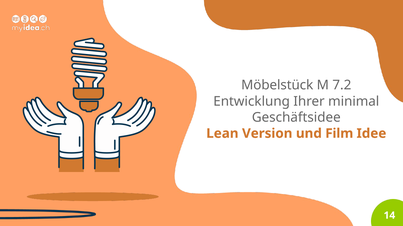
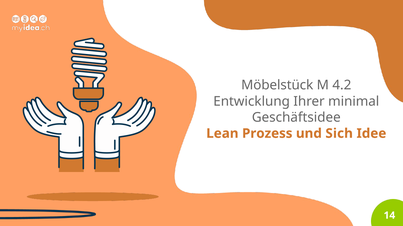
7.2: 7.2 -> 4.2 (342, 85)
Version: Version -> Prozess (267, 134)
Film: Film -> Sich (339, 134)
